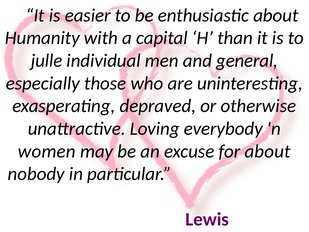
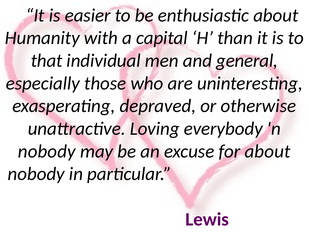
julle: julle -> that (47, 61)
women: women -> nobody (47, 151)
